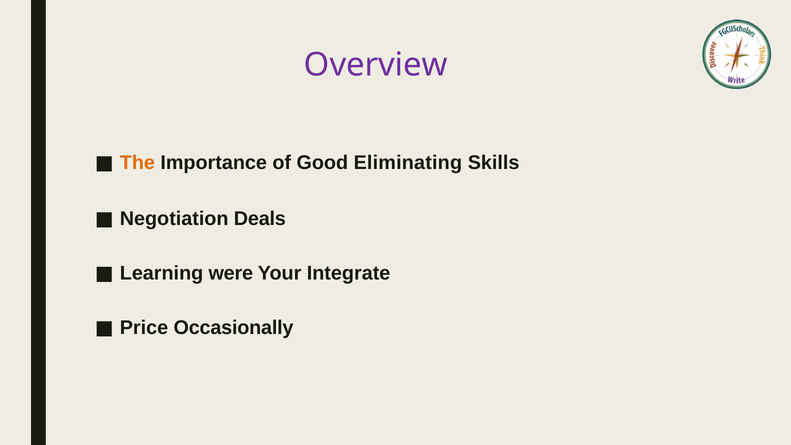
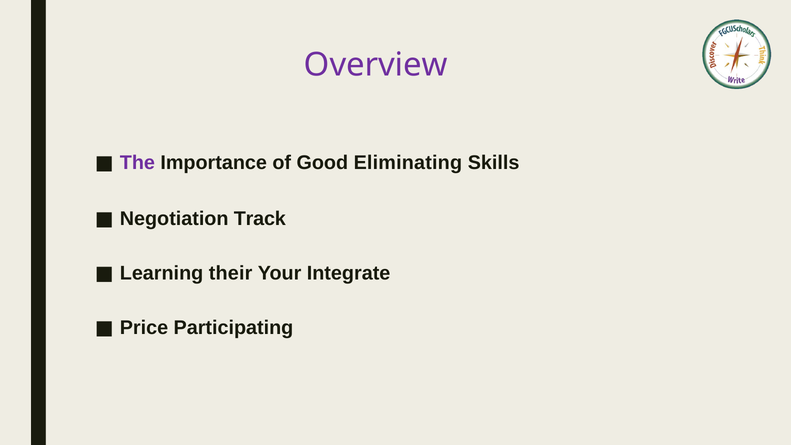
The colour: orange -> purple (137, 163)
Deals: Deals -> Track (260, 219)
were: were -> their (231, 273)
Occasionally: Occasionally -> Participating (233, 328)
